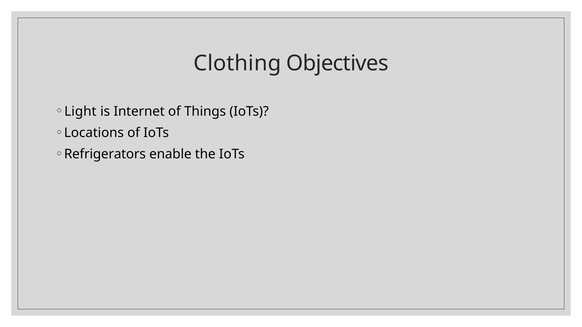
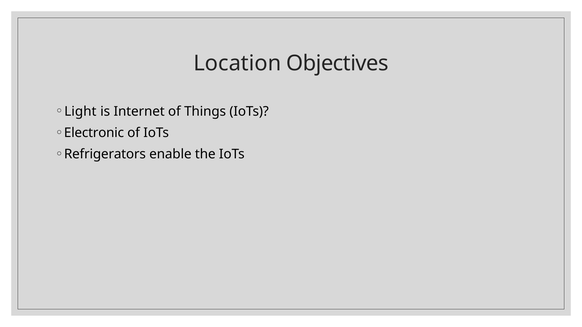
Clothing: Clothing -> Location (237, 63)
Locations: Locations -> Electronic (94, 133)
